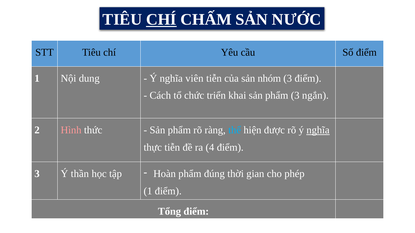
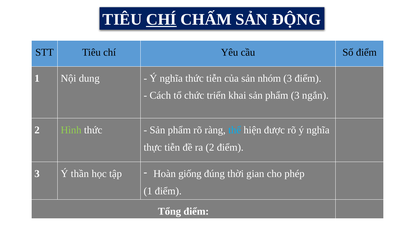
NƯỚC: NƯỚC -> ĐỘNG (297, 20)
nghĩa viên: viên -> thức (194, 78)
Hình colour: pink -> light green (71, 130)
nghĩa underline: present -> none (318, 130)
ra 4: 4 -> 2 (210, 148)
Hoàn phẩm: phẩm -> giống (190, 174)
